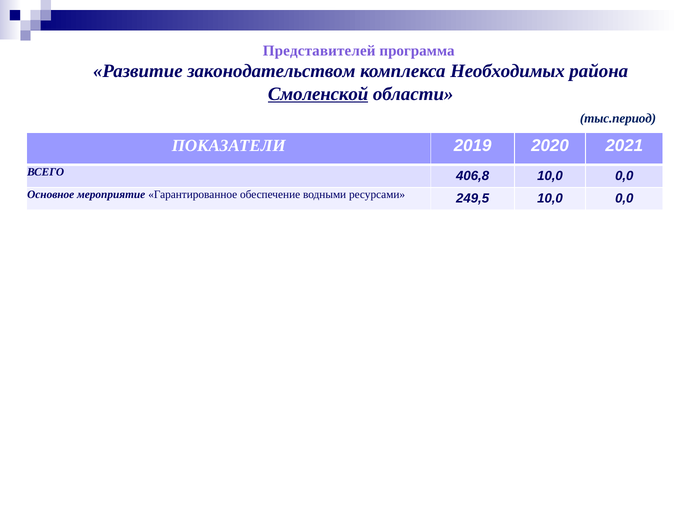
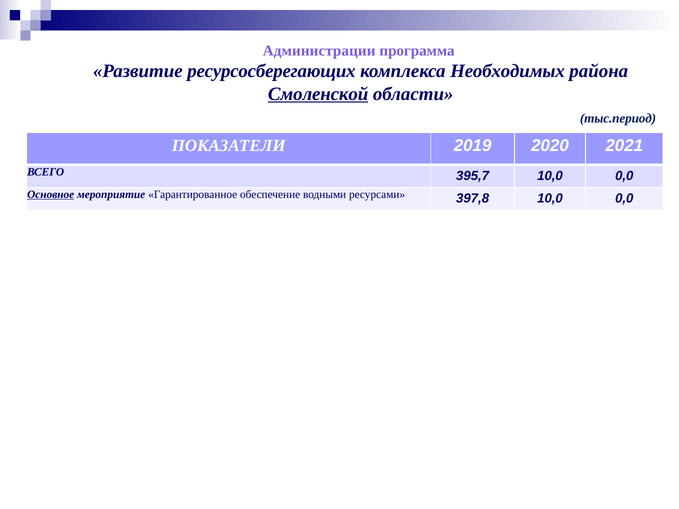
Представителей: Представителей -> Администрации (319, 51)
законодательством: законодательством -> ресурсосберегающих (271, 71)
406,8: 406,8 -> 395,7 (473, 176)
Основное underline: none -> present (51, 195)
249,5: 249,5 -> 397,8 (473, 199)
